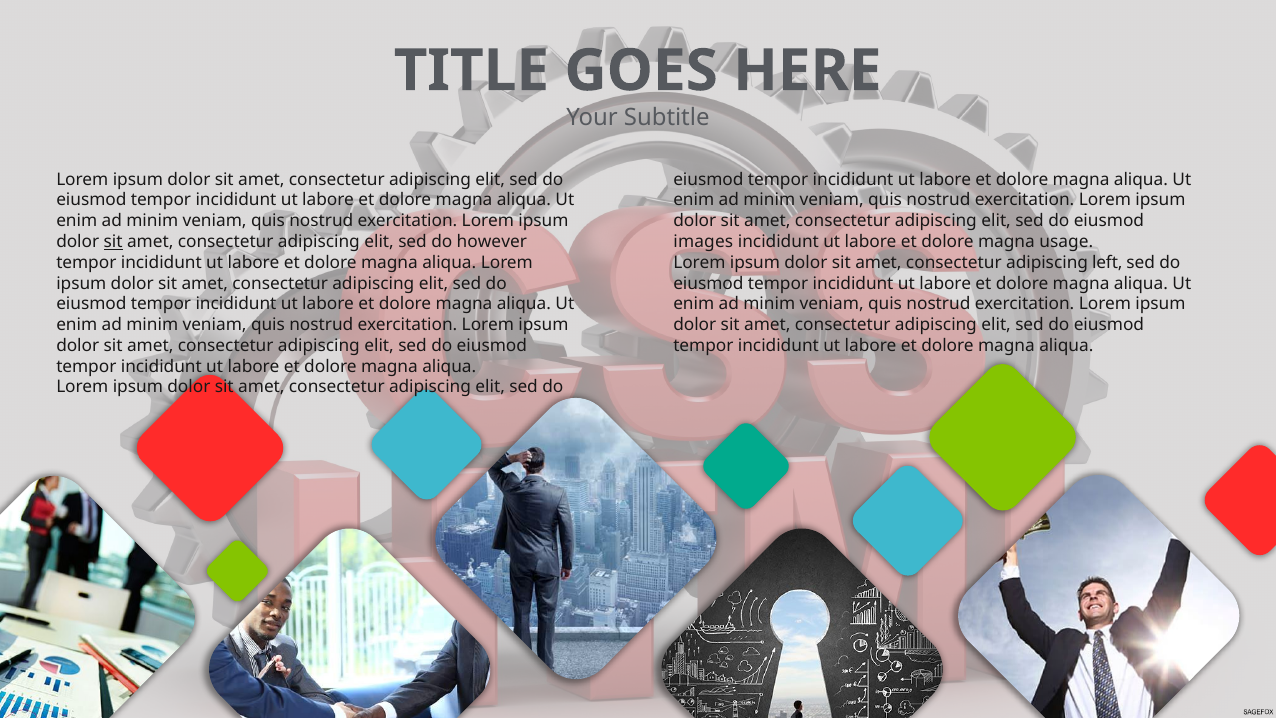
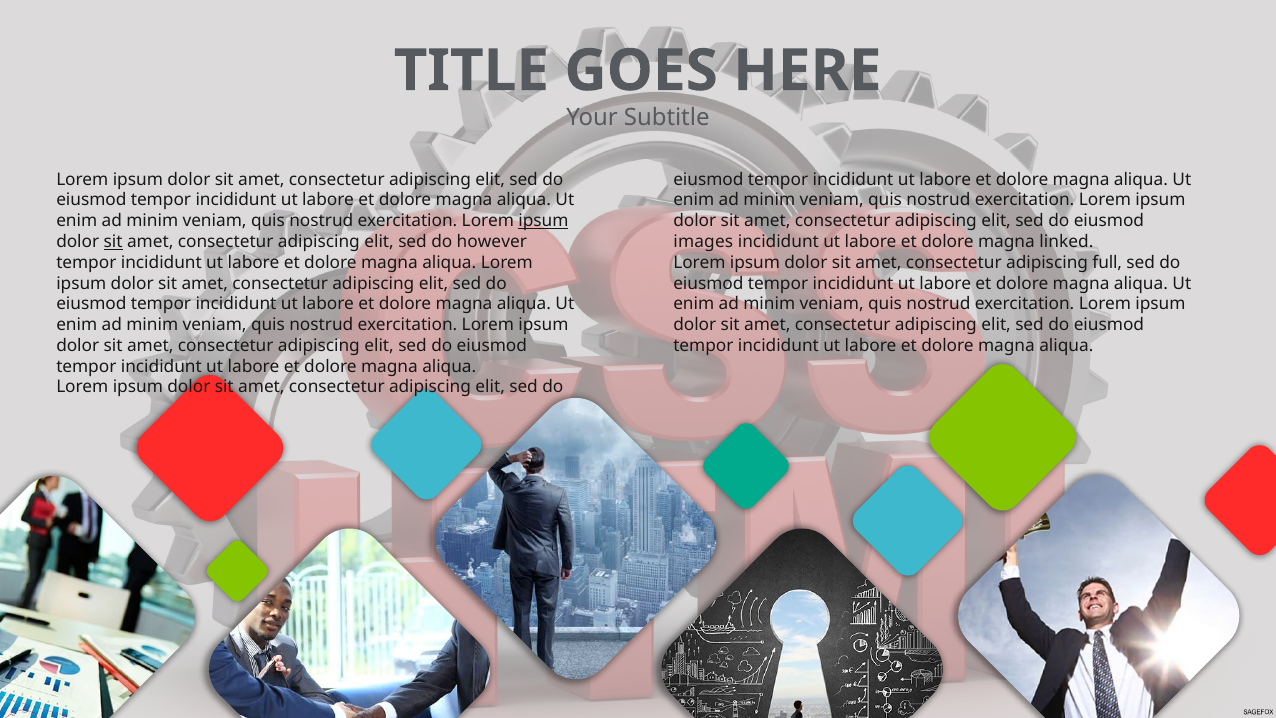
ipsum underline: none -> present (543, 221)
usage: usage -> linked (1066, 242)
left: left -> full (1107, 262)
